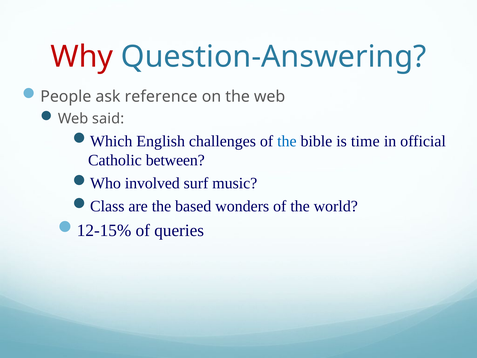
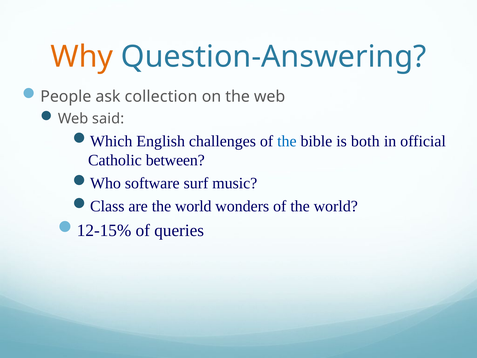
Why colour: red -> orange (82, 57)
reference: reference -> collection (161, 97)
time: time -> both (365, 141)
involved: involved -> software (152, 183)
are the based: based -> world (193, 206)
